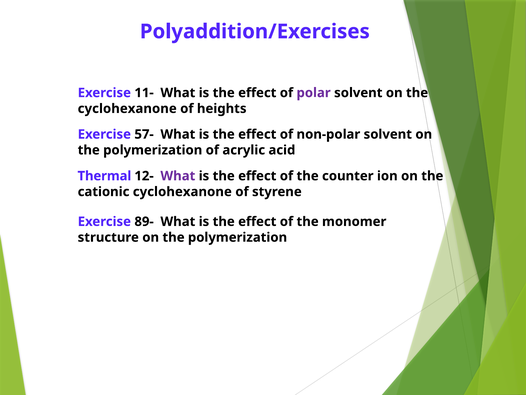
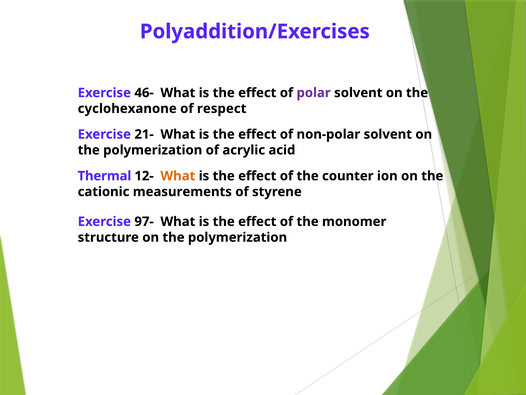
11-: 11- -> 46- (144, 93)
heights: heights -> respect (222, 108)
57-: 57- -> 21- (144, 134)
What colour: purple -> orange (178, 176)
cationic cyclohexanone: cyclohexanone -> measurements (182, 192)
89-: 89- -> 97- (144, 221)
